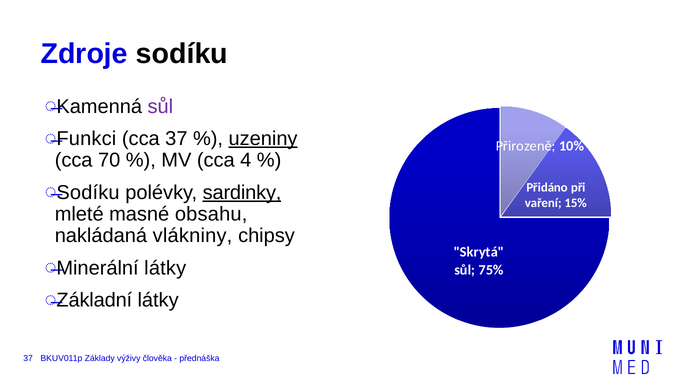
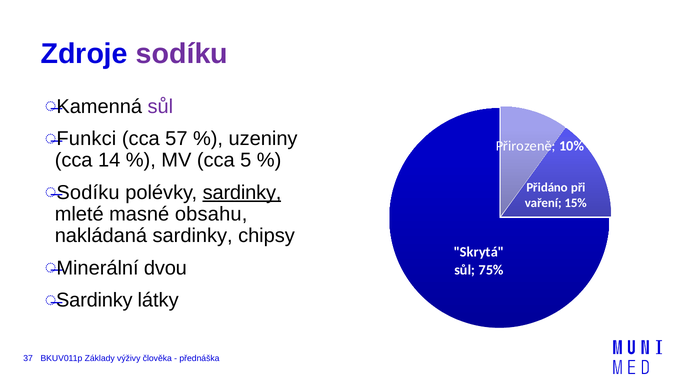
sodíku colour: black -> purple (182, 54)
cca 37: 37 -> 57 (176, 139)
uzeniny underline: present -> none (263, 139)
70: 70 -> 14 (109, 160)
4: 4 -> 5 (246, 160)
nakládaná vlákniny: vlákniny -> sardinky (193, 236)
Minerální látky: látky -> dvou (165, 268)
Základní: Základní -> Sardinky (94, 301)
